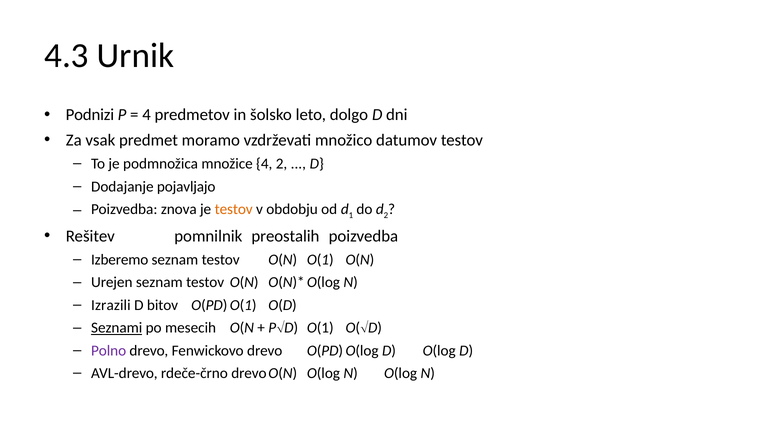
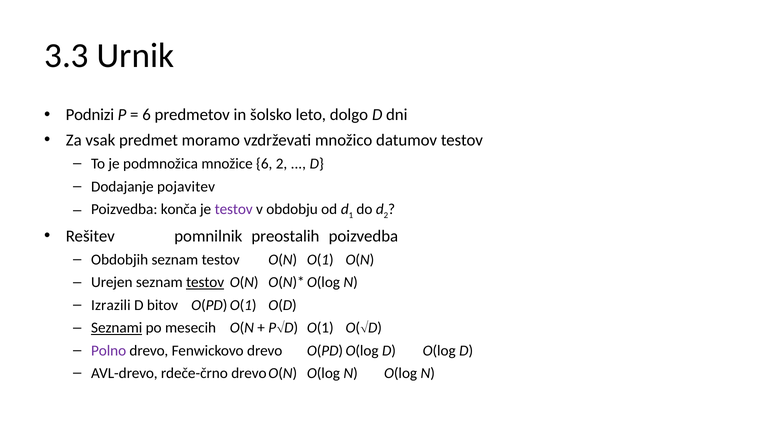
4.3: 4.3 -> 3.3 (66, 56)
4: 4 -> 6 (147, 115)
množice 4: 4 -> 6 (264, 164)
pojavljajo: pojavljajo -> pojavitev (186, 187)
znova: znova -> konča (179, 210)
testov colour: orange -> purple (234, 210)
Izberemo: Izberemo -> Obdobjih (120, 260)
testov underline: none -> present (205, 283)
